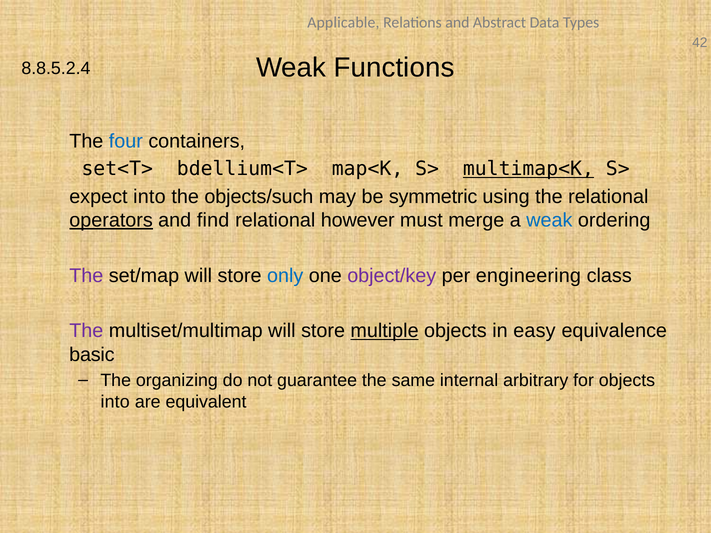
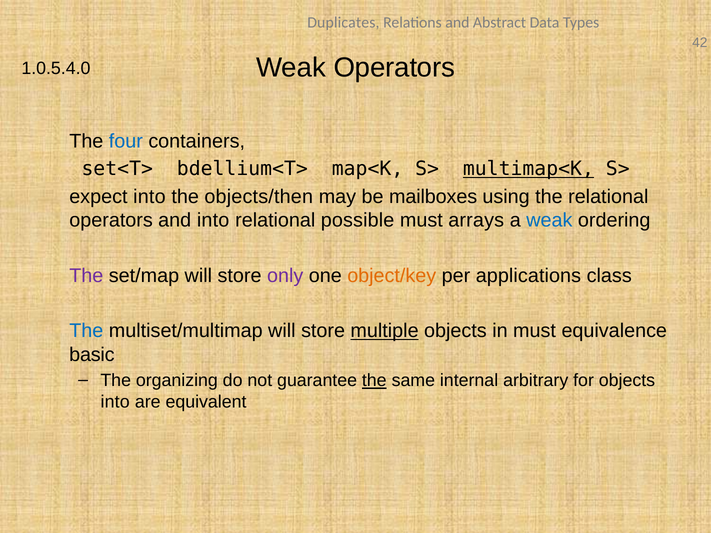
Applicable: Applicable -> Duplicates (343, 23)
Weak Functions: Functions -> Operators (394, 68)
8.8.5.2.4: 8.8.5.2.4 -> 1.0.5.4.0 (56, 68)
objects/such: objects/such -> objects/then (259, 197)
symmetric: symmetric -> mailboxes (433, 197)
operators underline: present -> none (111, 220)
and find: find -> into (213, 220)
however: however -> possible (358, 220)
merge: merge -> arrays (476, 220)
only colour: blue -> purple (285, 276)
object/key colour: purple -> orange (392, 276)
engineering: engineering -> applications (528, 276)
The colour: purple -> blue (86, 331)
in easy: easy -> must (535, 331)
the underline: none -> present (374, 381)
